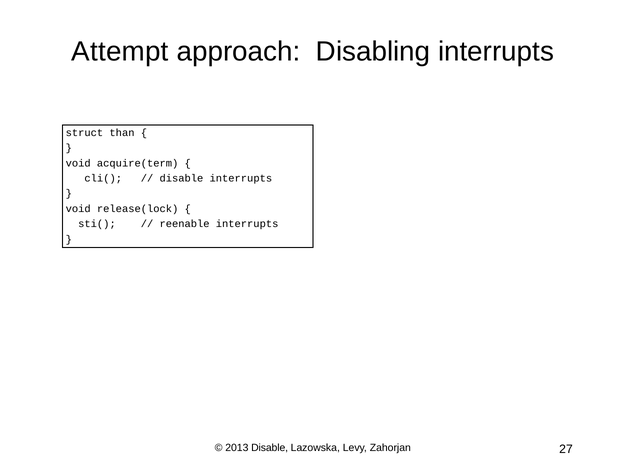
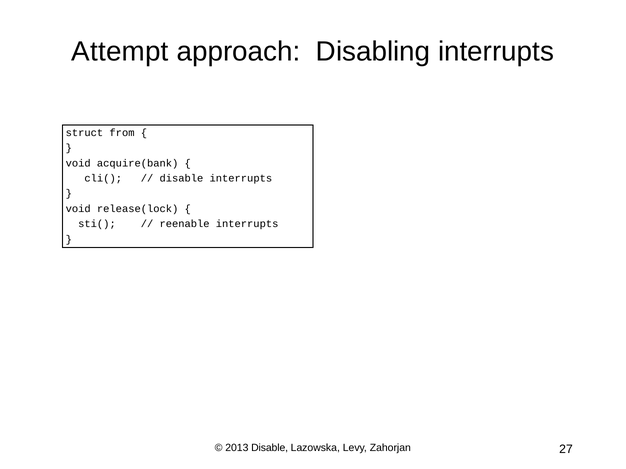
than: than -> from (122, 133)
acquire(term: acquire(term -> acquire(bank (138, 163)
